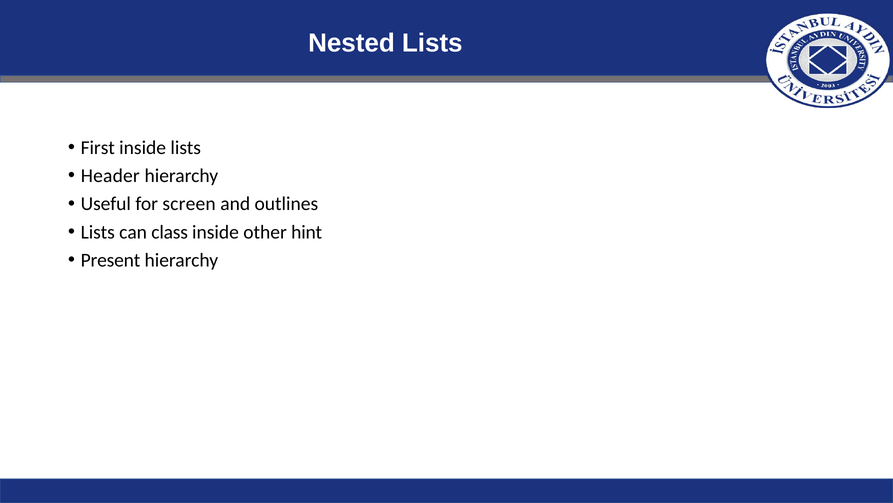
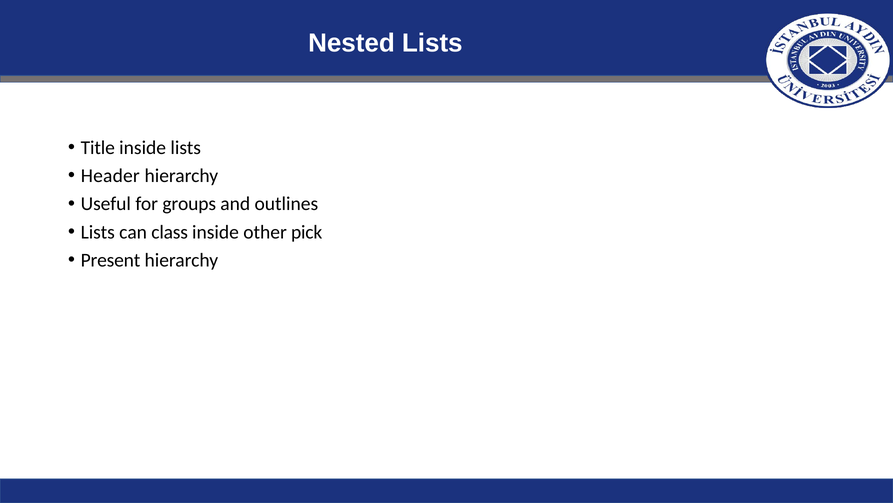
First: First -> Title (98, 147)
screen: screen -> groups (189, 204)
hint: hint -> pick (307, 232)
